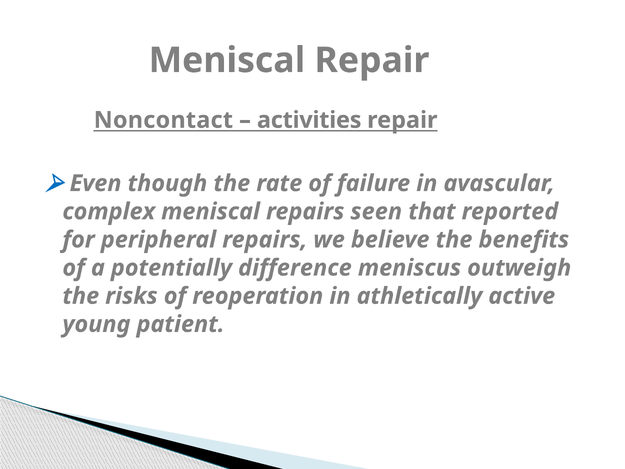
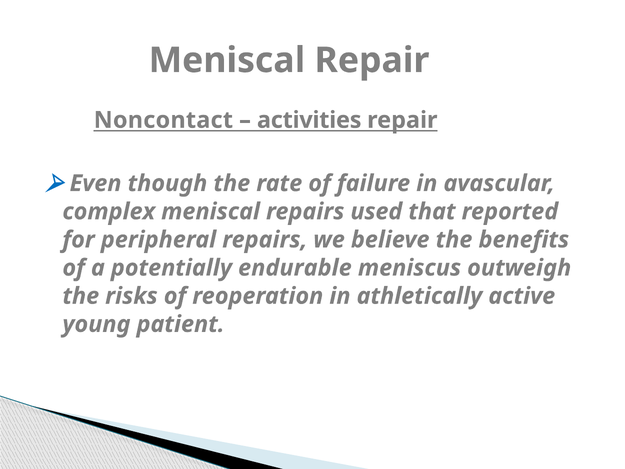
seen: seen -> used (376, 211)
difference: difference -> endurable (295, 268)
